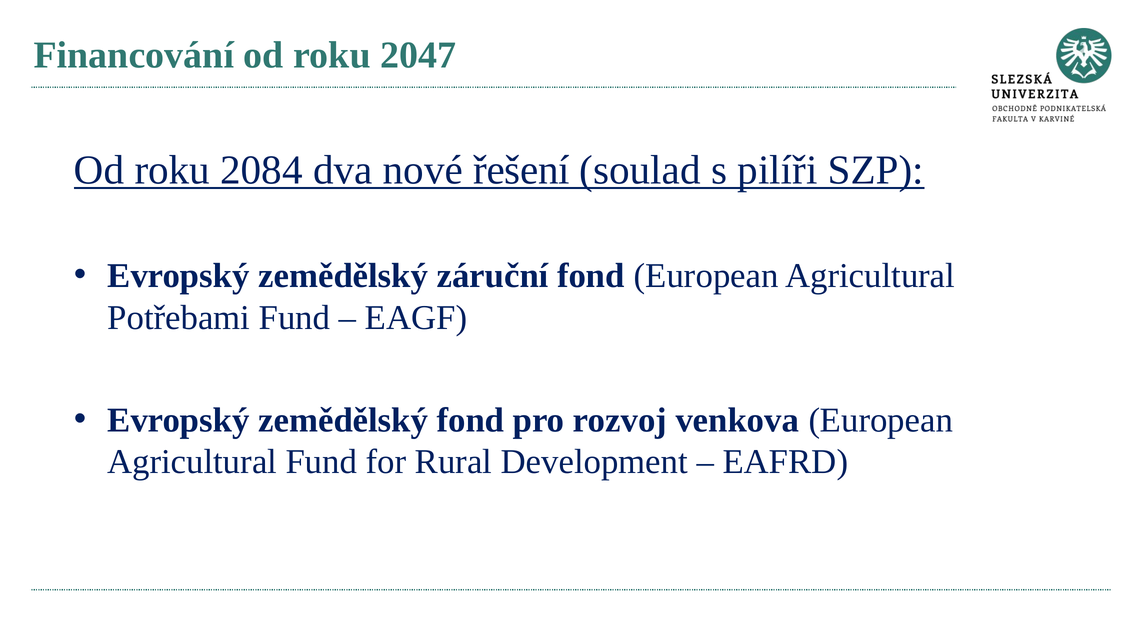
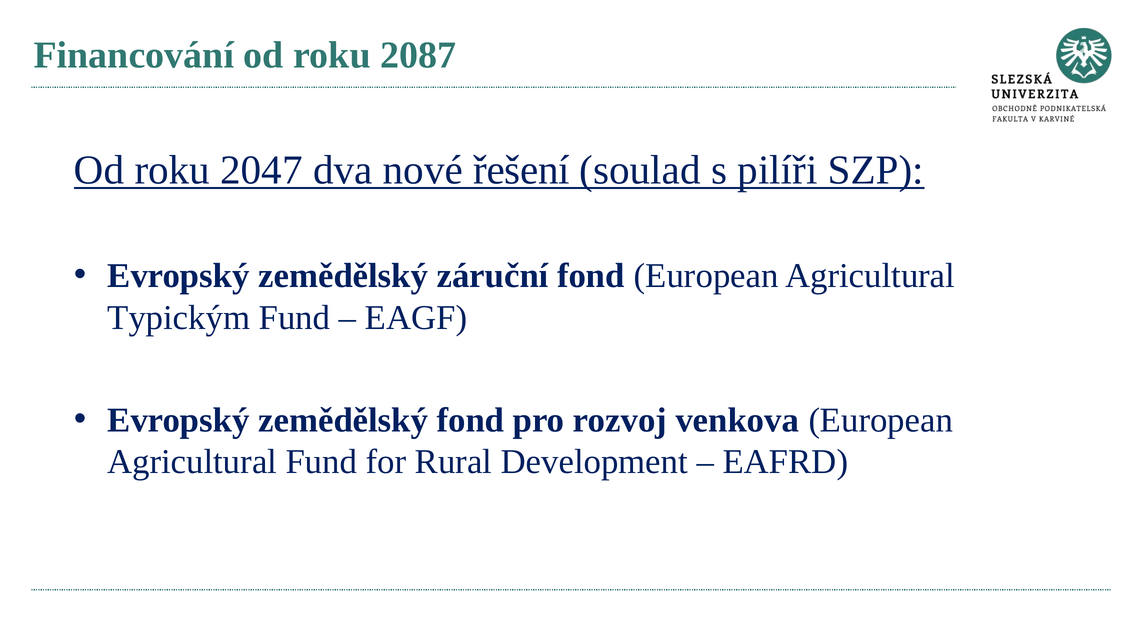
2047: 2047 -> 2087 (418, 55)
2084: 2084 -> 2047 (262, 170)
Potřebami: Potřebami -> Typickým (179, 318)
